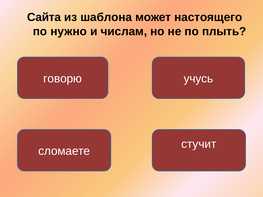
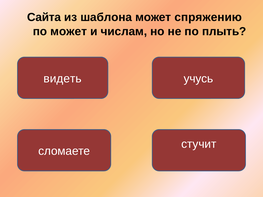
настоящего: настоящего -> спряжению (208, 17)
по нужно: нужно -> может (69, 31)
говорю: говорю -> видеть (63, 79)
